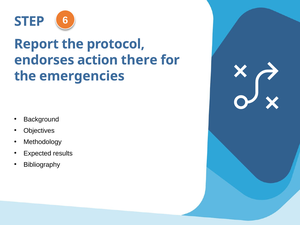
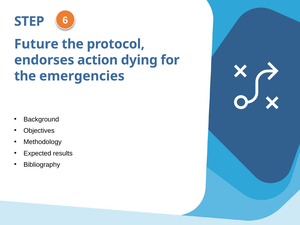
Report: Report -> Future (36, 44)
there: there -> dying (139, 60)
